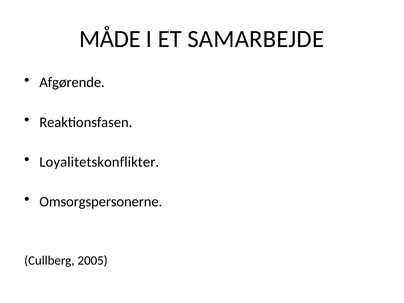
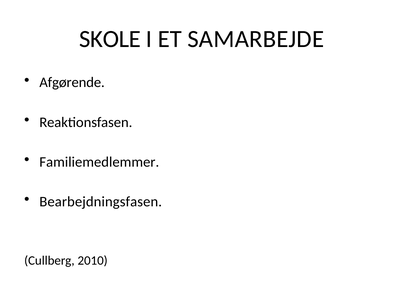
MÅDE: MÅDE -> SKOLE (110, 39)
Loyalitetskonflikter: Loyalitetskonflikter -> Familiemedlemmer (99, 162)
Omsorgspersonerne: Omsorgspersonerne -> Bearbejdningsfasen (101, 202)
2005: 2005 -> 2010 (93, 260)
